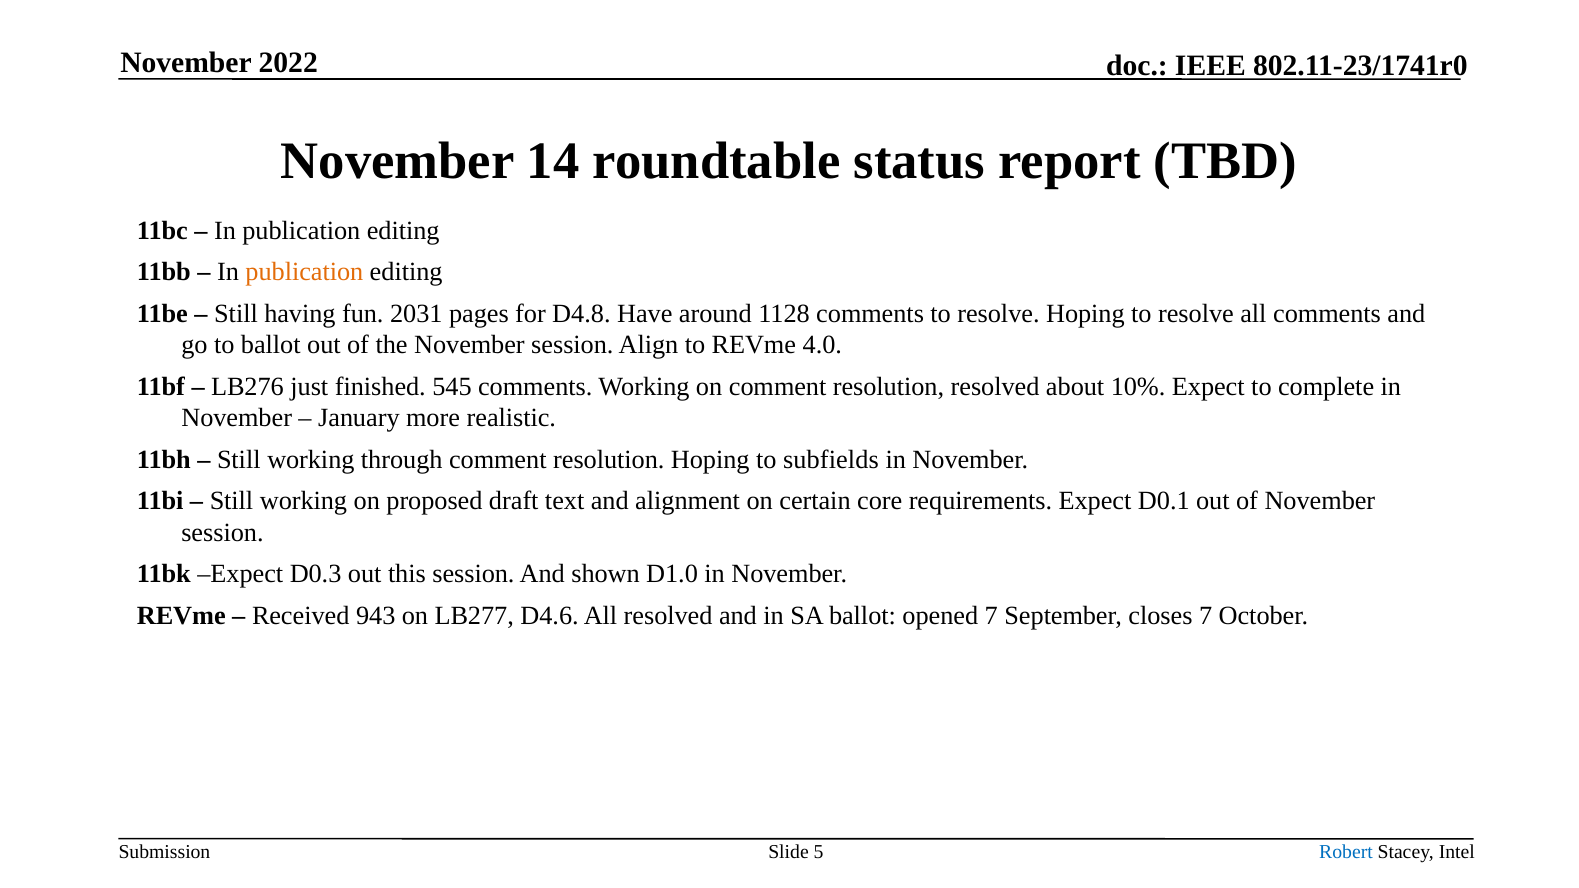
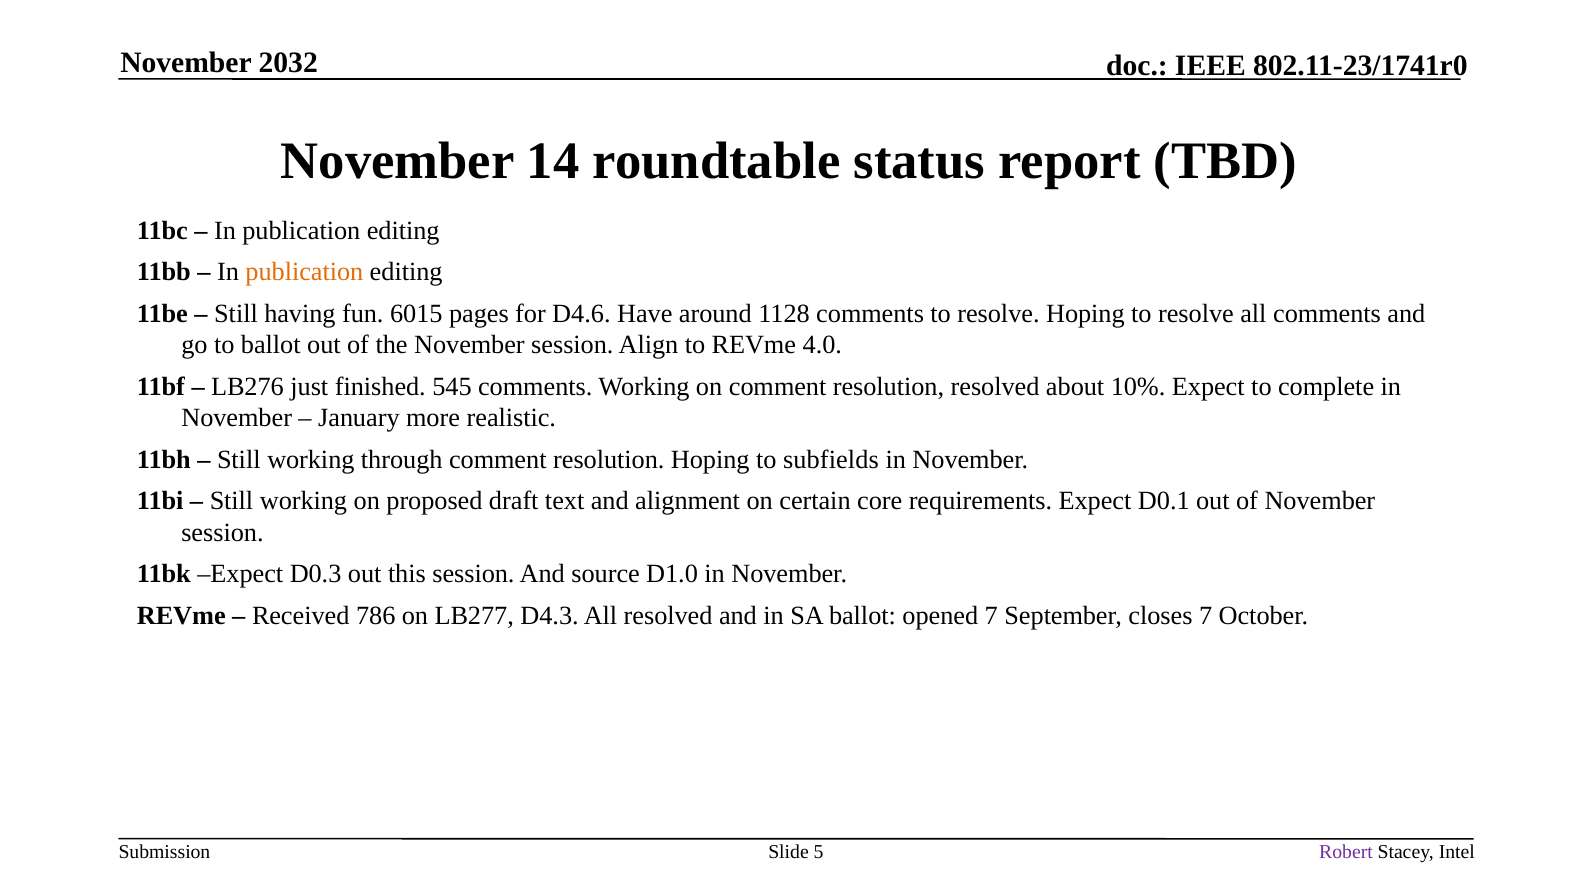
2022: 2022 -> 2032 (288, 63)
2031: 2031 -> 6015 (416, 314)
D4.8: D4.8 -> D4.6 (581, 314)
shown: shown -> source (606, 574)
943: 943 -> 786 (376, 616)
D4.6: D4.6 -> D4.3 (550, 616)
Robert colour: blue -> purple (1346, 852)
